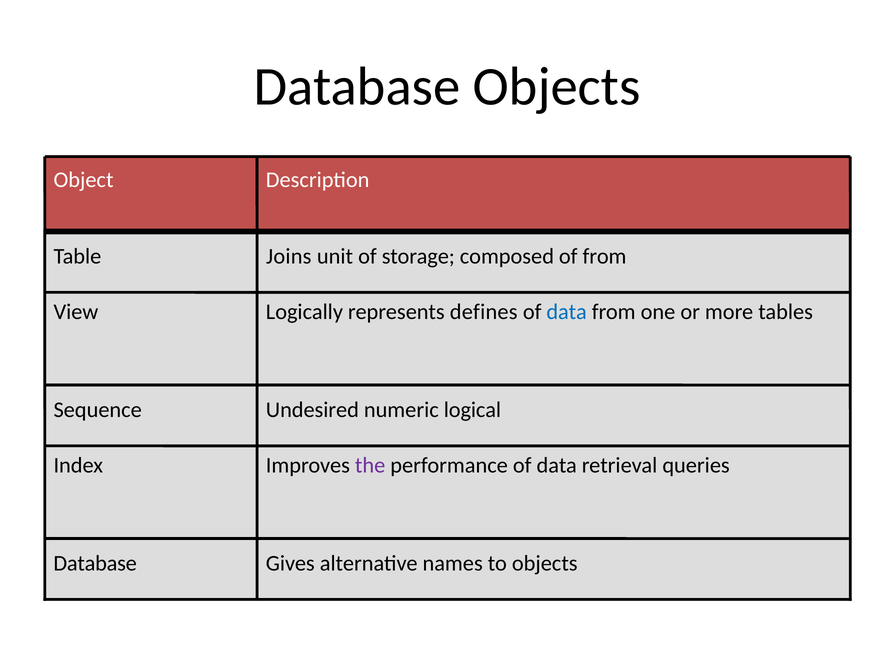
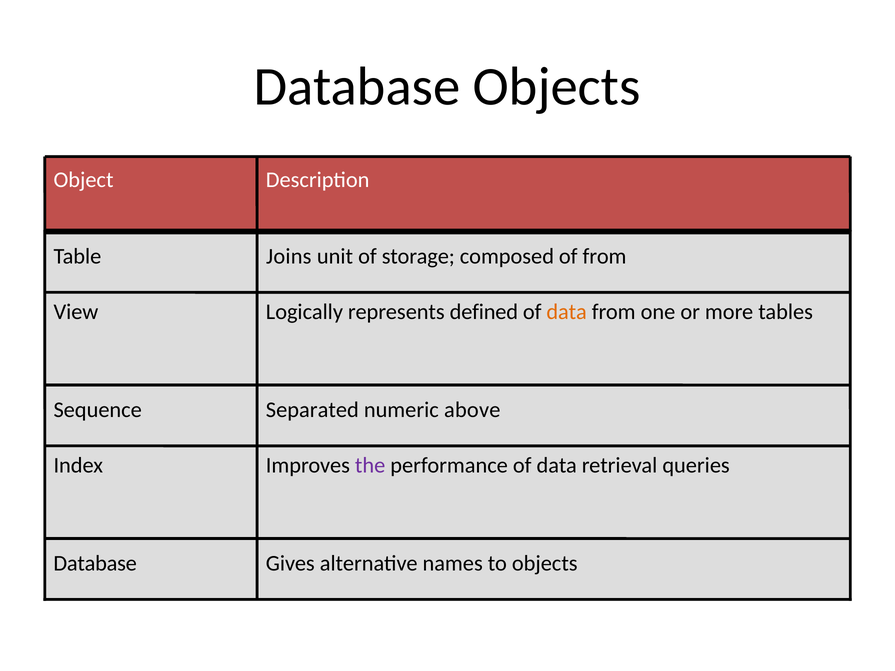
defines: defines -> defined (484, 312)
data colour: blue -> orange (567, 312)
Undesired: Undesired -> Separated (312, 410)
logical: logical -> above (472, 410)
